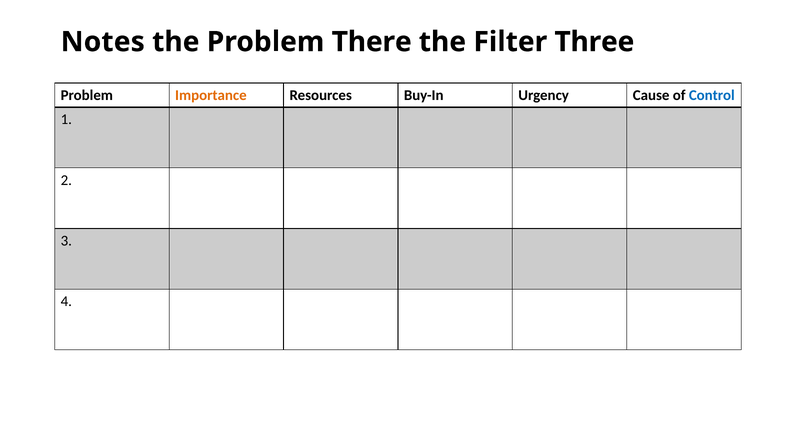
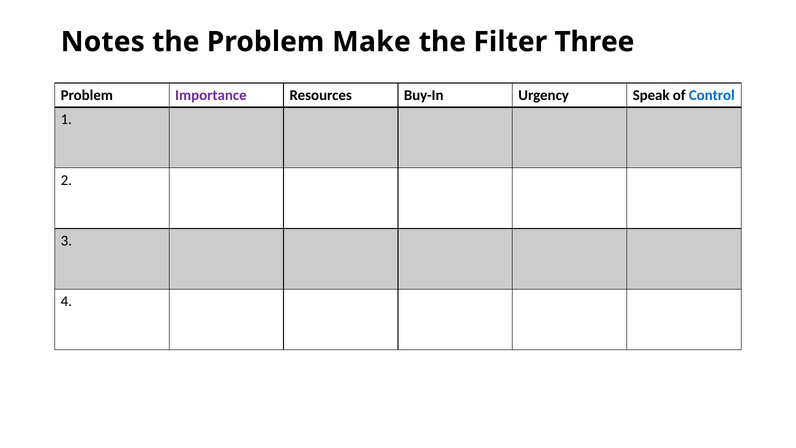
There: There -> Make (371, 42)
Importance colour: orange -> purple (211, 95)
Cause: Cause -> Speak (651, 95)
